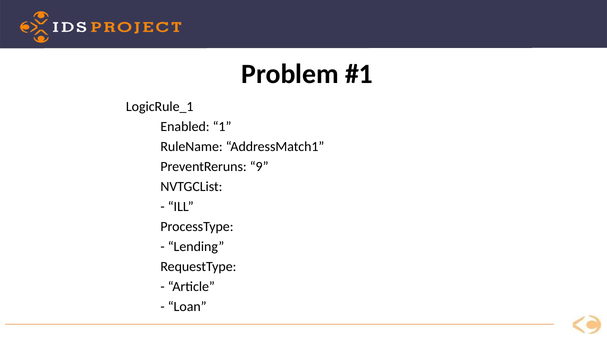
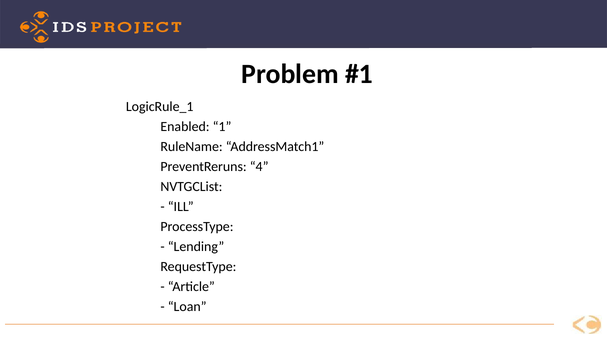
9: 9 -> 4 (259, 166)
